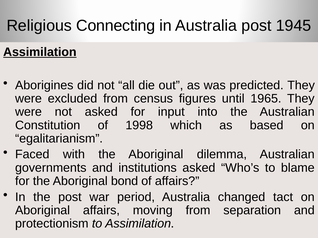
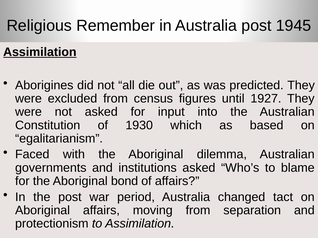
Connecting: Connecting -> Remember (116, 26)
1965: 1965 -> 1927 (266, 99)
1998: 1998 -> 1930 (139, 125)
